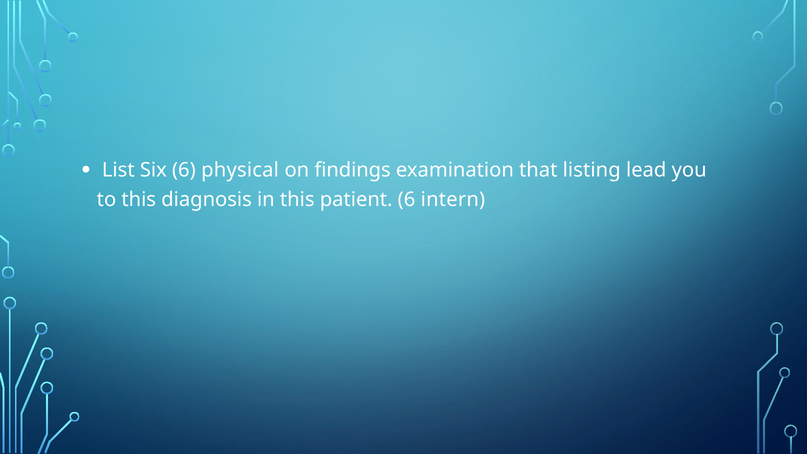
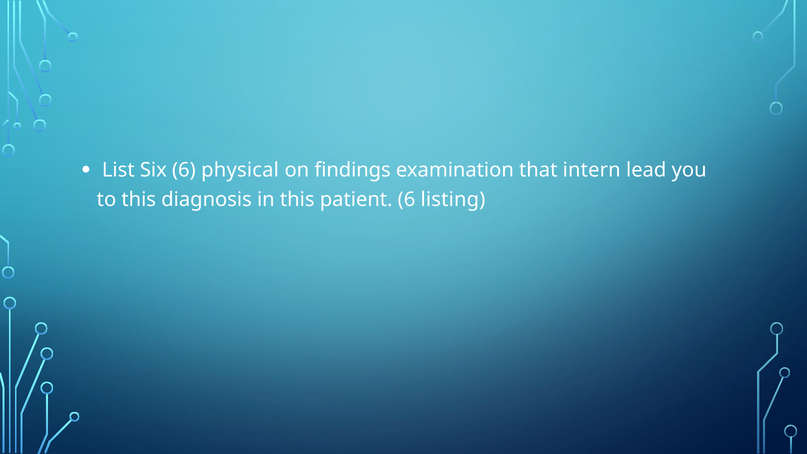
listing: listing -> intern (592, 170)
intern: intern -> listing (453, 199)
